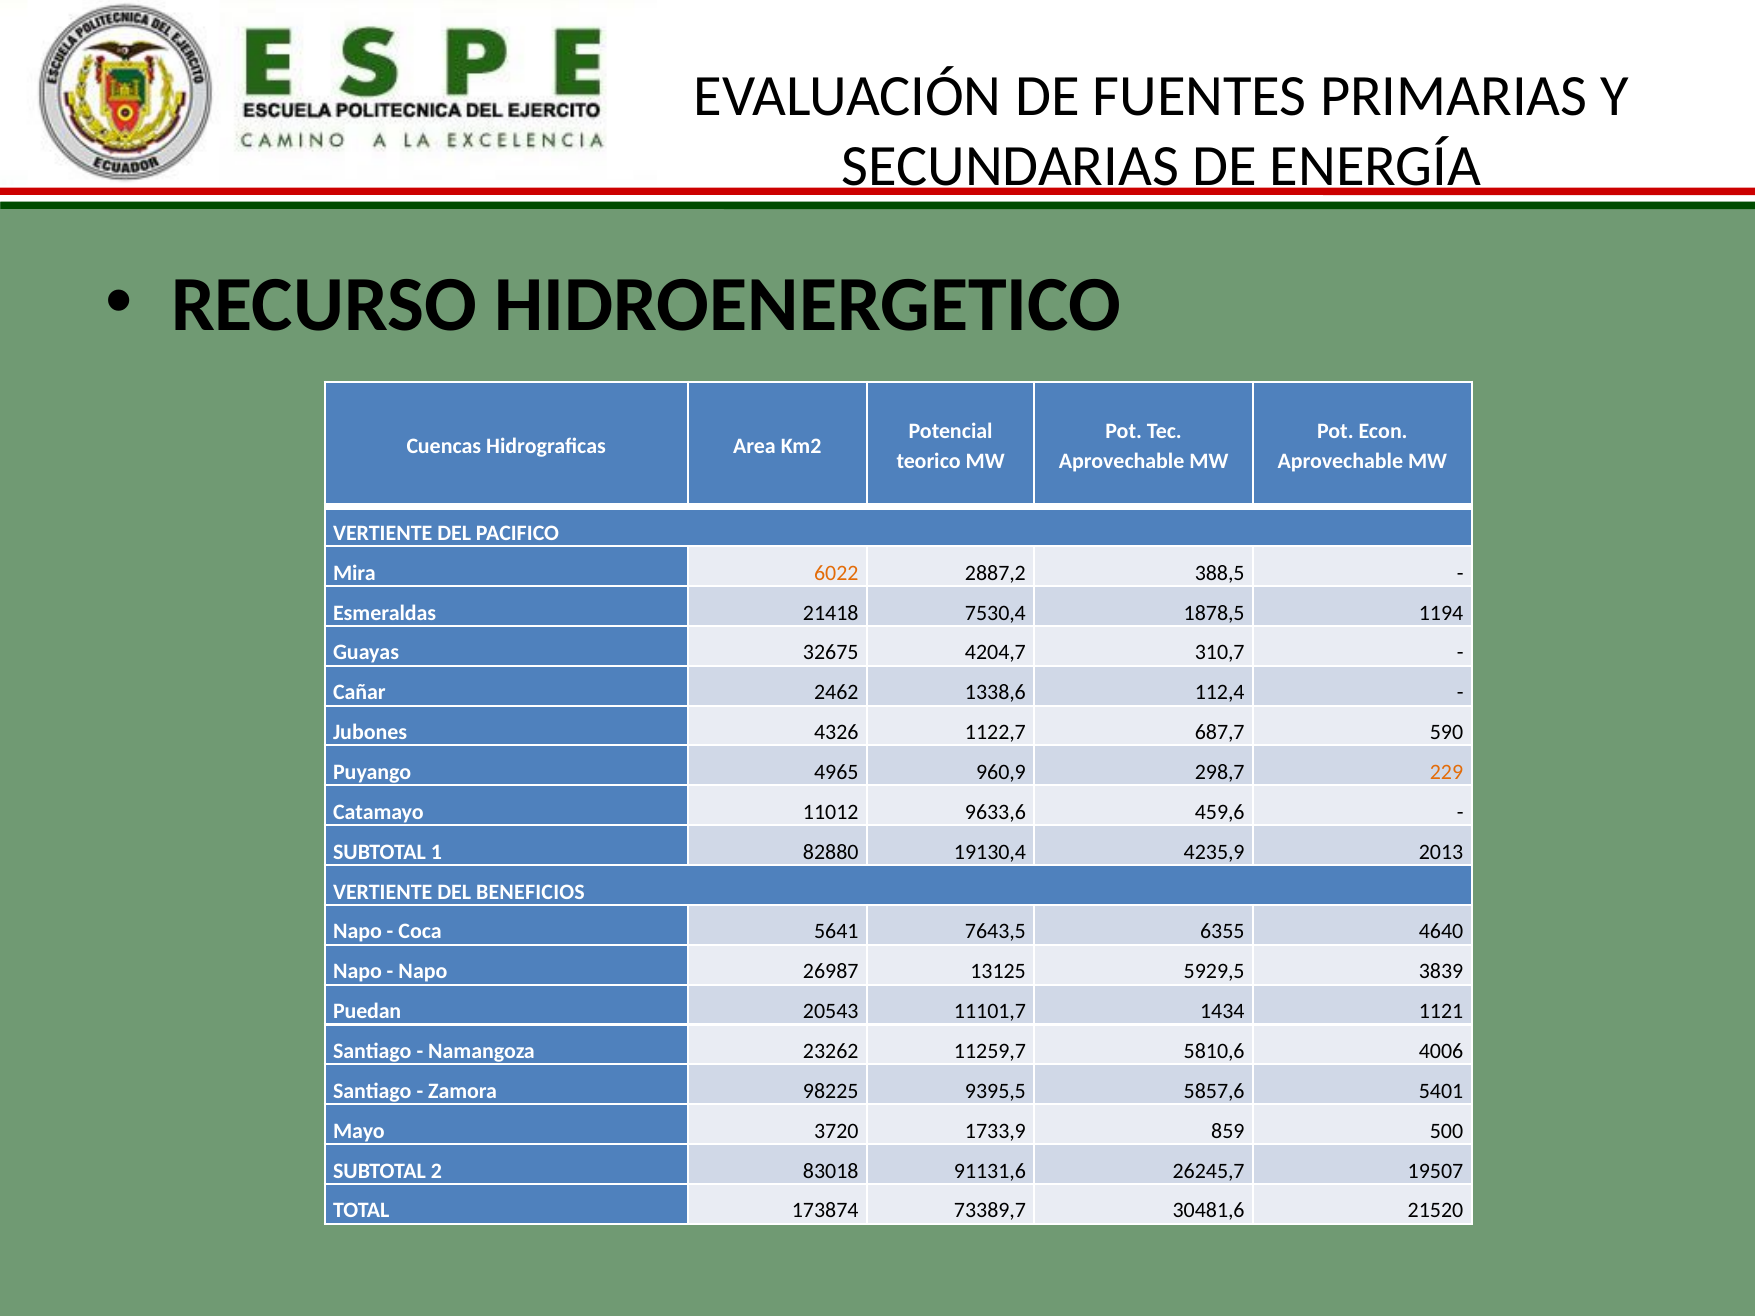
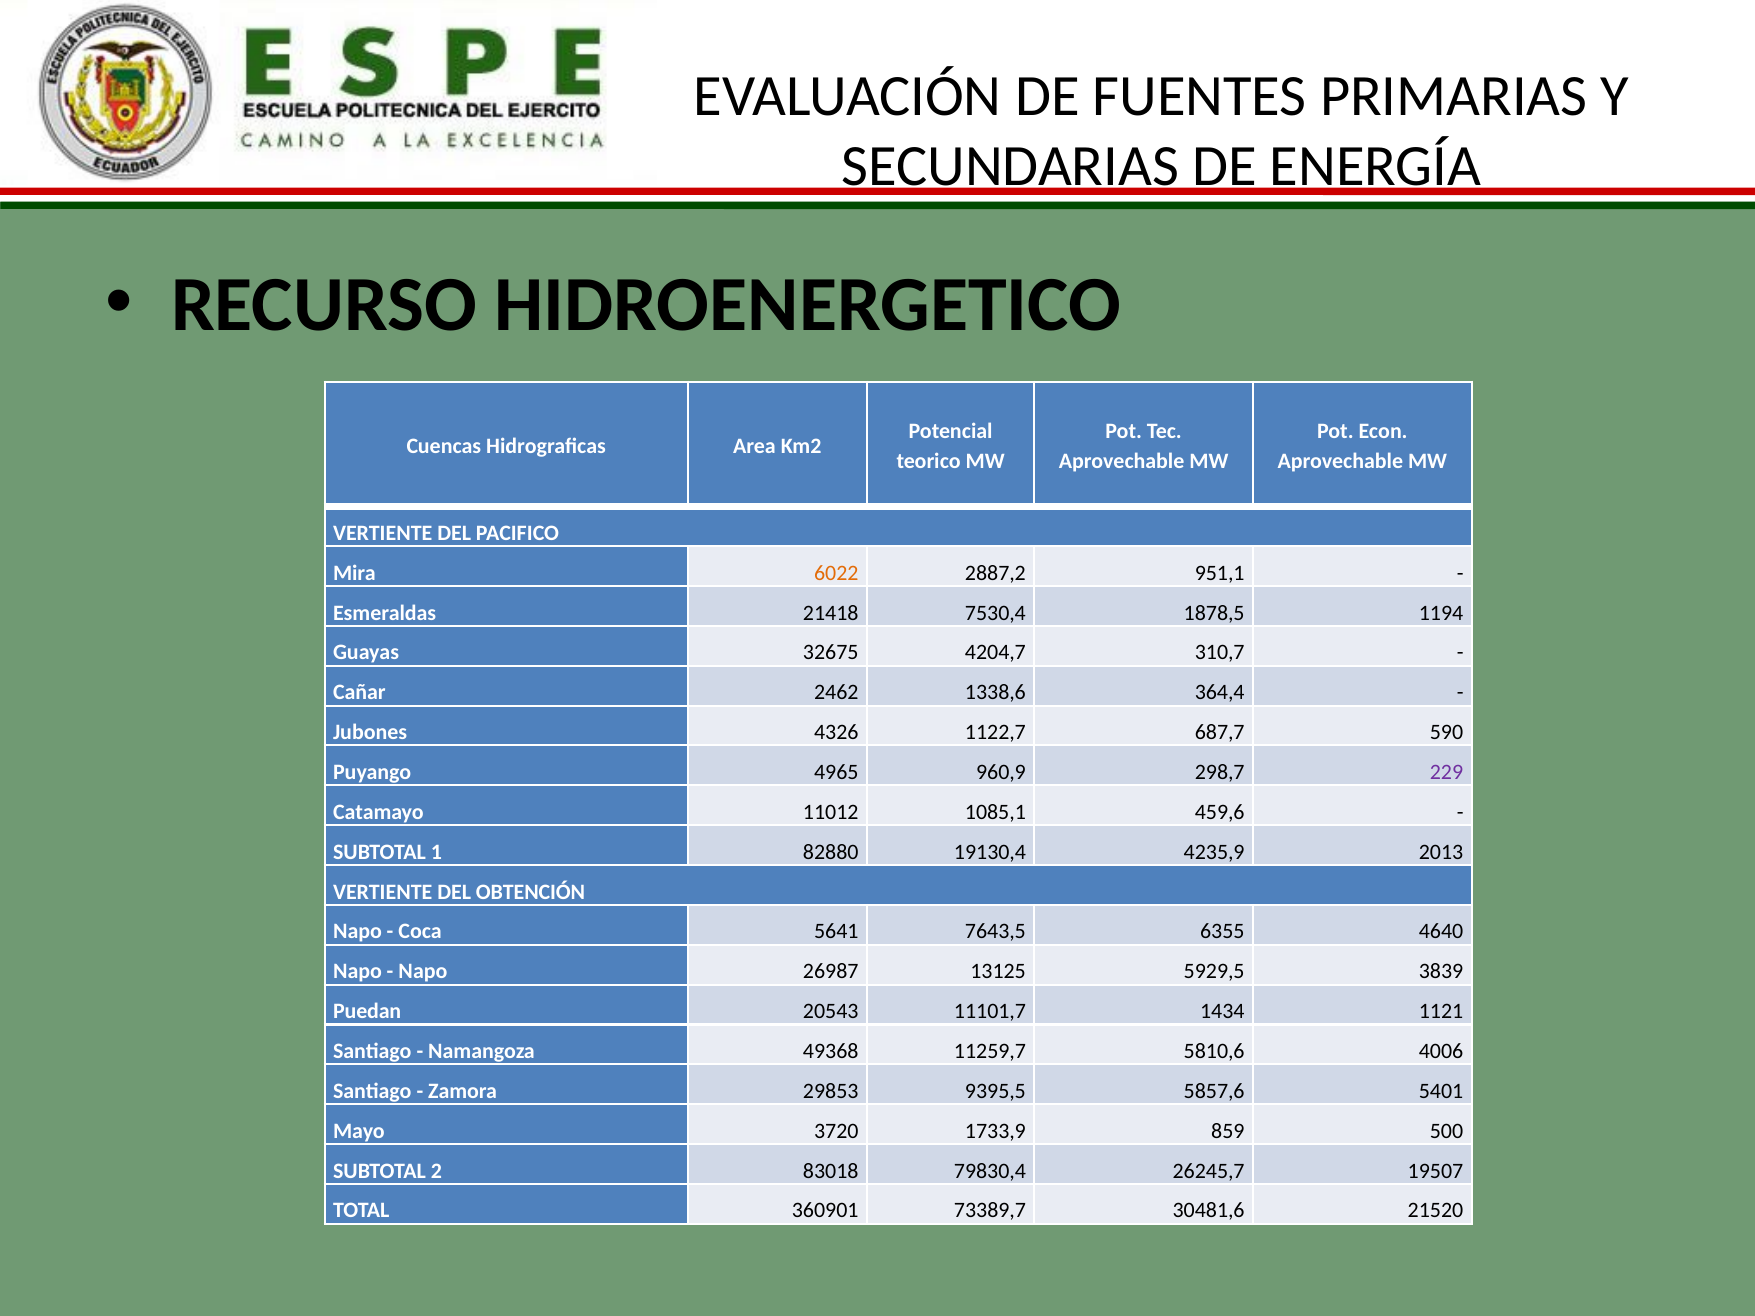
388,5: 388,5 -> 951,1 (1220, 573)
112,4: 112,4 -> 364,4 (1220, 693)
229 colour: orange -> purple (1447, 772)
9633,6: 9633,6 -> 1085,1 (995, 812)
BENEFICIOS: BENEFICIOS -> OBTENCIÓN (531, 892)
23262: 23262 -> 49368 (831, 1051)
98225: 98225 -> 29853 (831, 1091)
91131,6: 91131,6 -> 79830,4 (990, 1171)
173874: 173874 -> 360901 (825, 1211)
